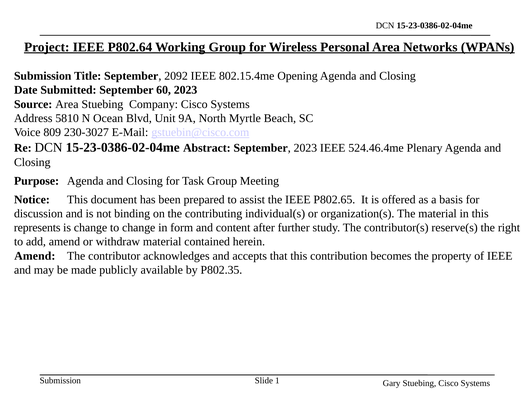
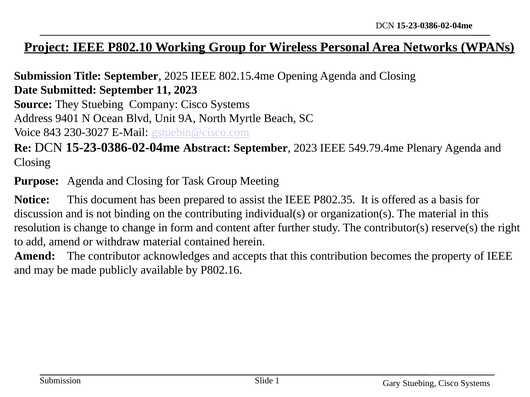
P802.64: P802.64 -> P802.10 (130, 47)
2092: 2092 -> 2025 (176, 76)
60: 60 -> 11 (164, 90)
Source Area: Area -> They (67, 104)
5810: 5810 -> 9401 (67, 118)
809: 809 -> 843 (52, 133)
524.46.4me: 524.46.4me -> 549.79.4me (376, 148)
P802.65: P802.65 -> P802.35 (334, 200)
represents: represents -> resolution (37, 228)
P802.35: P802.35 -> P802.16 (221, 270)
